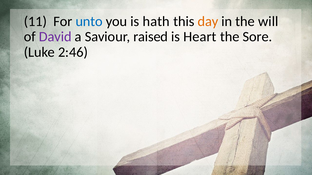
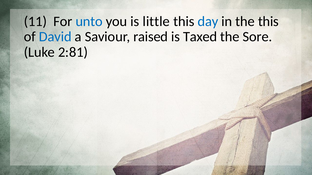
hath: hath -> little (156, 21)
day colour: orange -> blue (208, 21)
the will: will -> this (268, 21)
David colour: purple -> blue (55, 37)
Heart: Heart -> Taxed (200, 37)
2:46: 2:46 -> 2:81 (73, 52)
